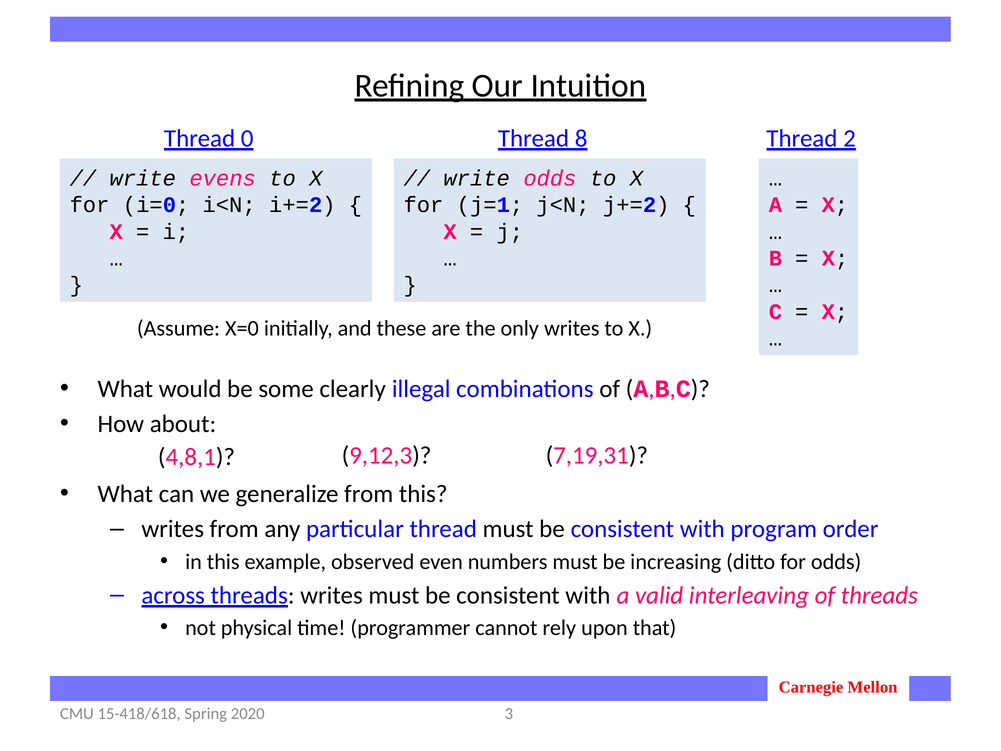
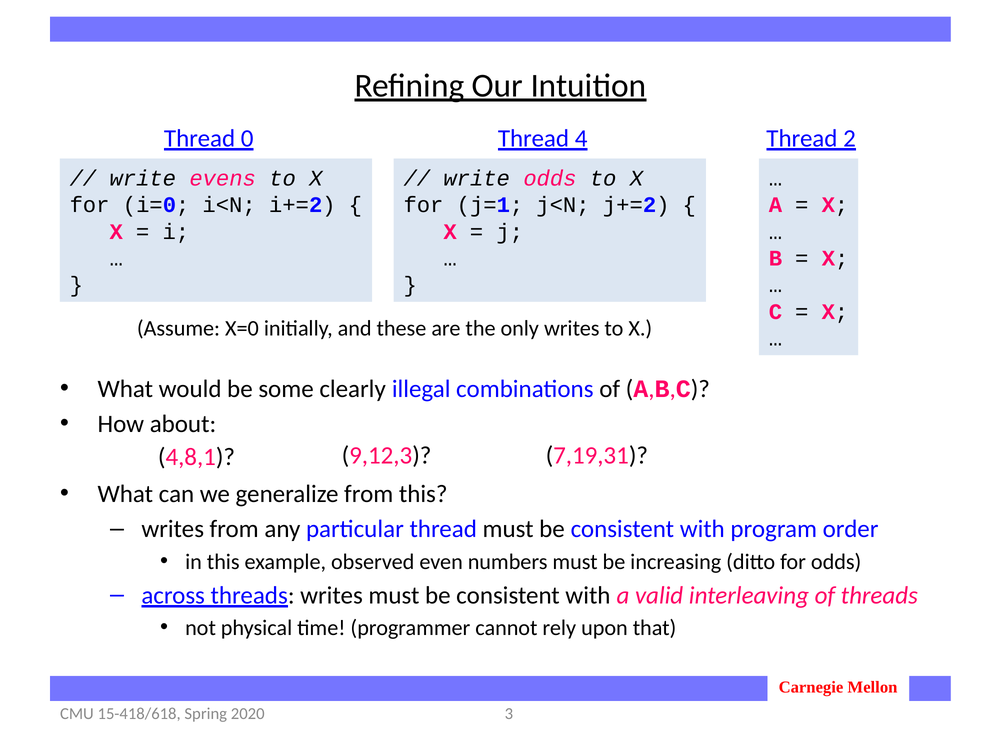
8: 8 -> 4 (581, 138)
